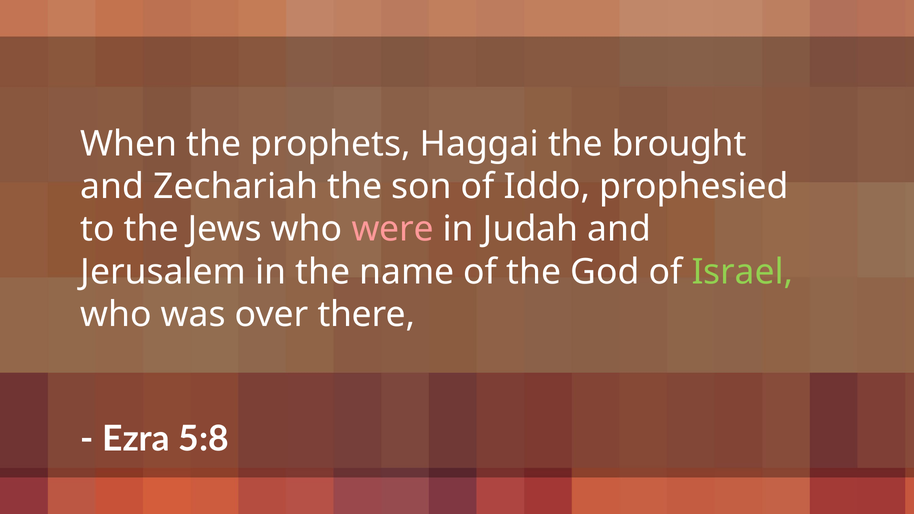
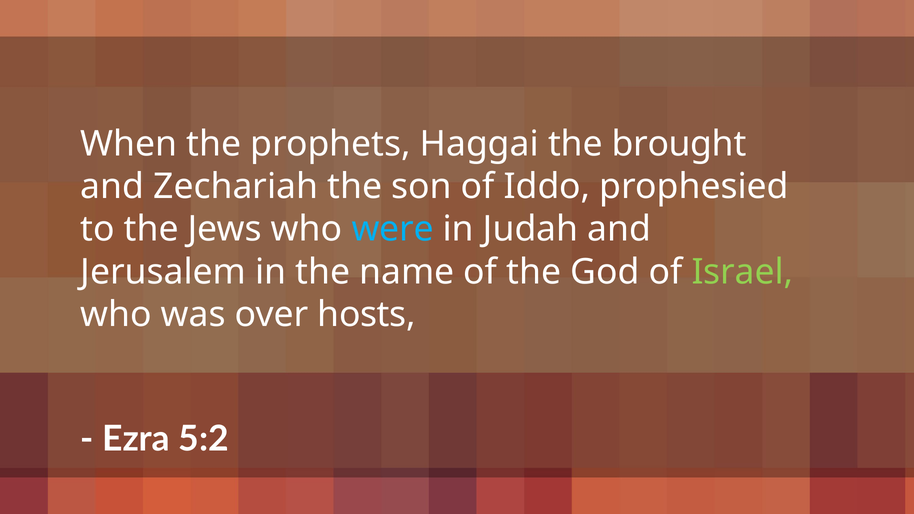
were colour: pink -> light blue (393, 229)
there: there -> hosts (366, 314)
5:8: 5:8 -> 5:2 (204, 439)
